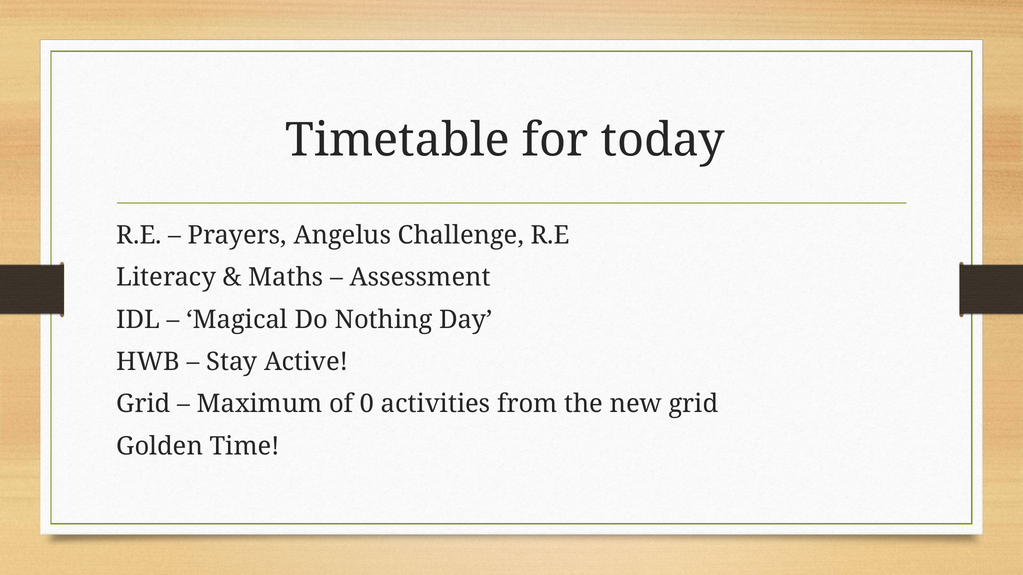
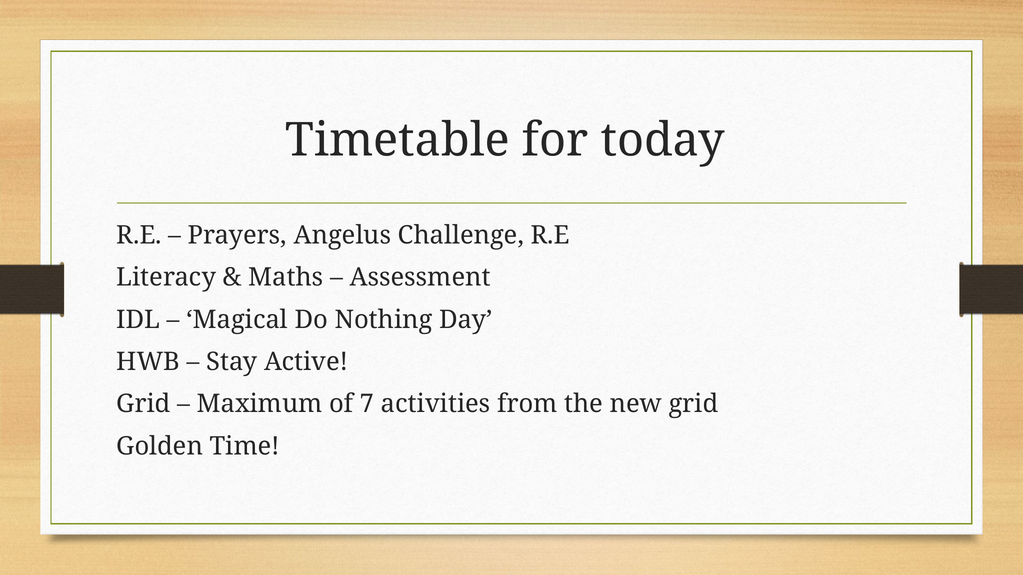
0: 0 -> 7 (367, 404)
